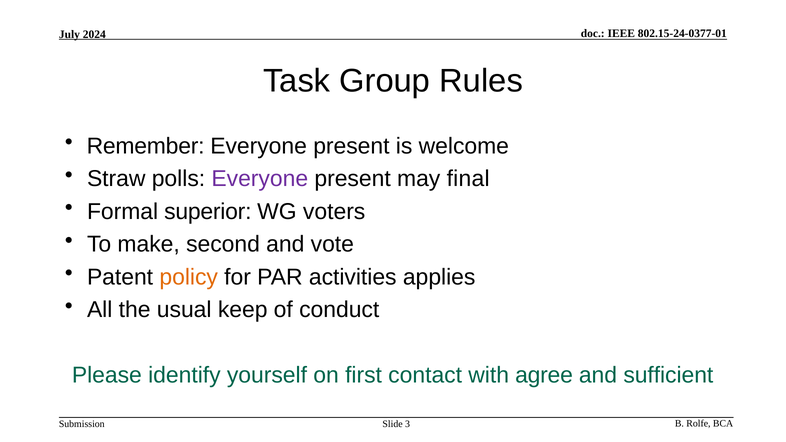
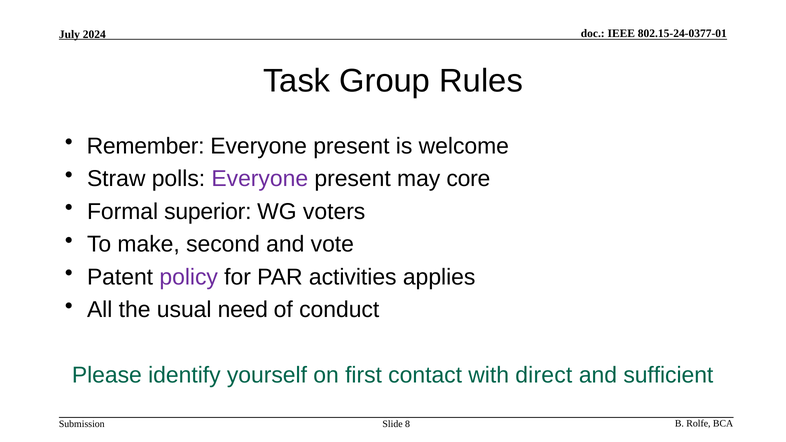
final: final -> core (468, 179)
policy colour: orange -> purple (189, 277)
keep: keep -> need (243, 310)
agree: agree -> direct (544, 375)
3: 3 -> 8 (408, 424)
